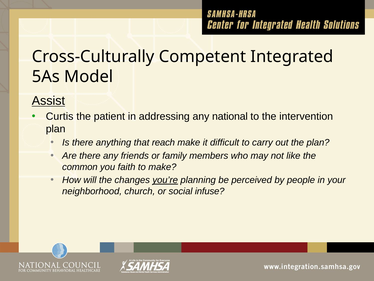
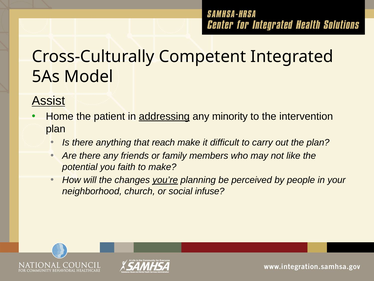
Curtis: Curtis -> Home (60, 116)
addressing underline: none -> present (164, 116)
national: national -> minority (230, 116)
common: common -> potential (80, 167)
